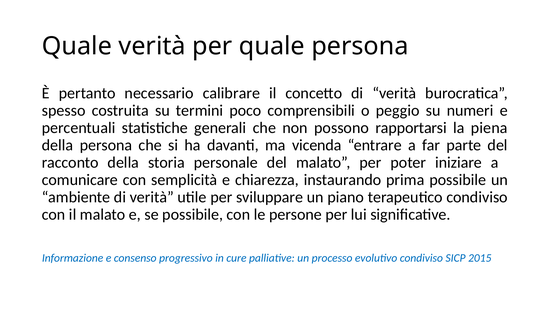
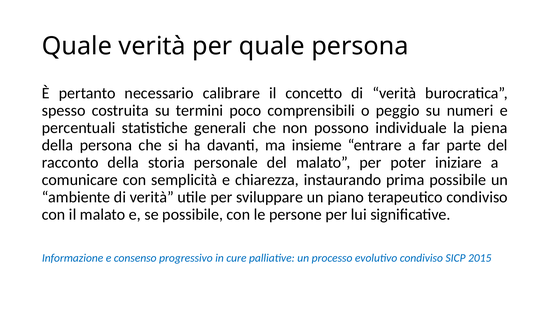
rapportarsi: rapportarsi -> individuale (411, 128)
vicenda: vicenda -> insieme (317, 145)
